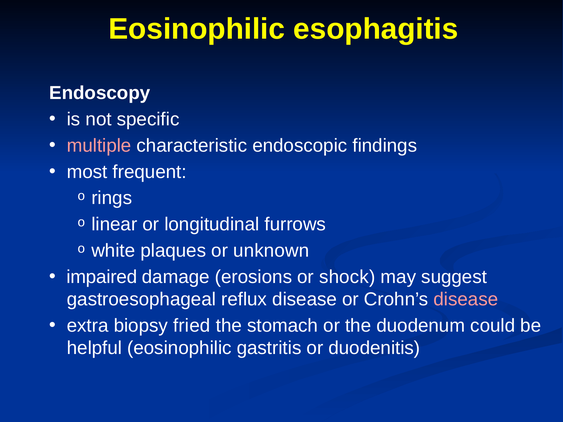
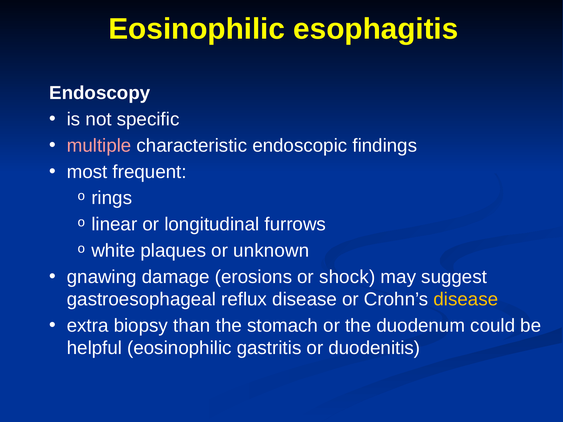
impaired: impaired -> gnawing (102, 277)
disease colour: pink -> yellow (466, 300)
fried: fried -> than (192, 326)
